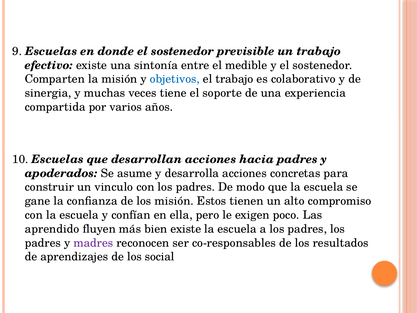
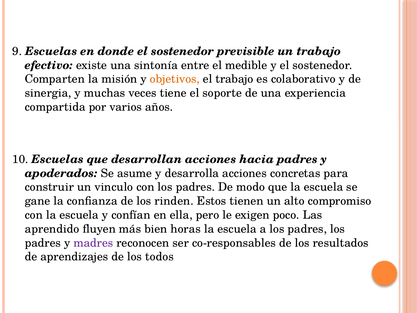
objetivos colour: blue -> orange (175, 79)
los misión: misión -> rinden (174, 201)
bien existe: existe -> horas (186, 229)
social: social -> todos (160, 257)
